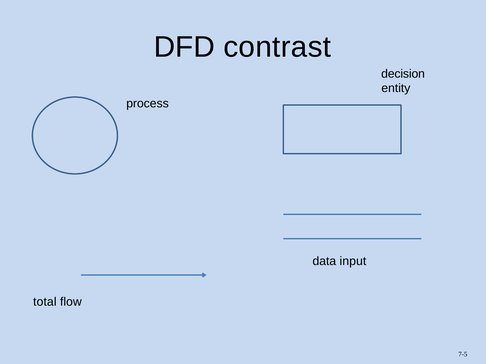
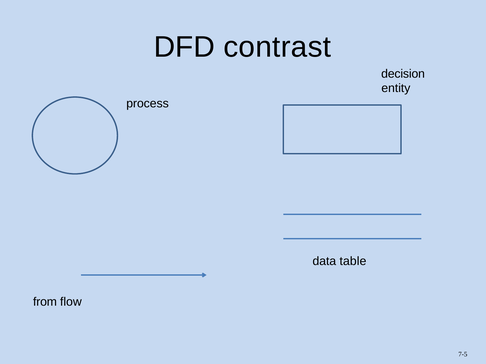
input: input -> table (353, 262)
total: total -> from (45, 302)
